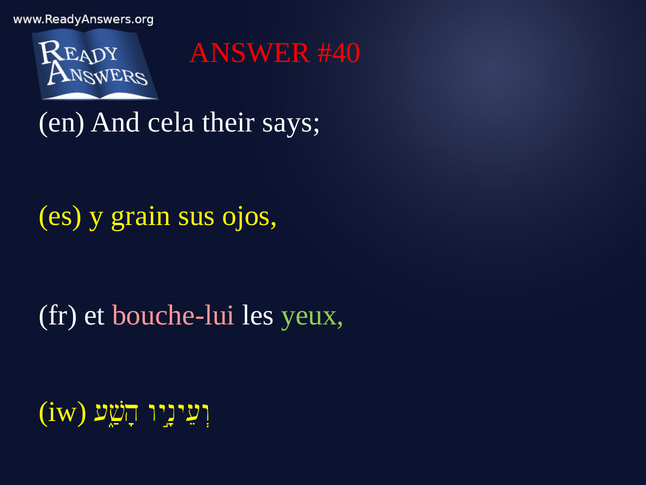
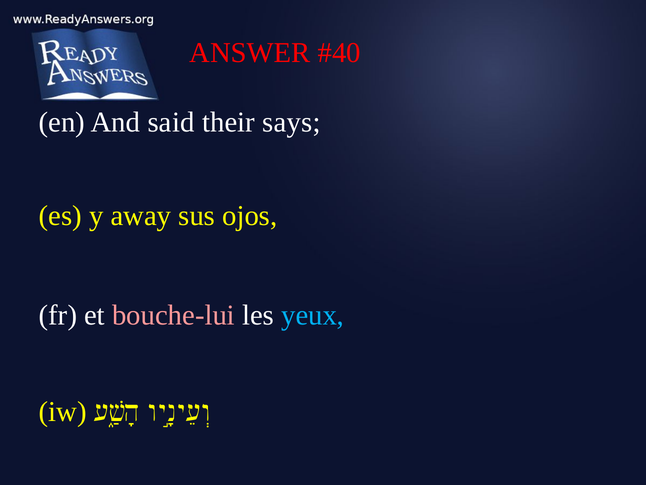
cela: cela -> said (171, 122)
grain: grain -> away (141, 216)
yeux colour: light green -> light blue (313, 315)
